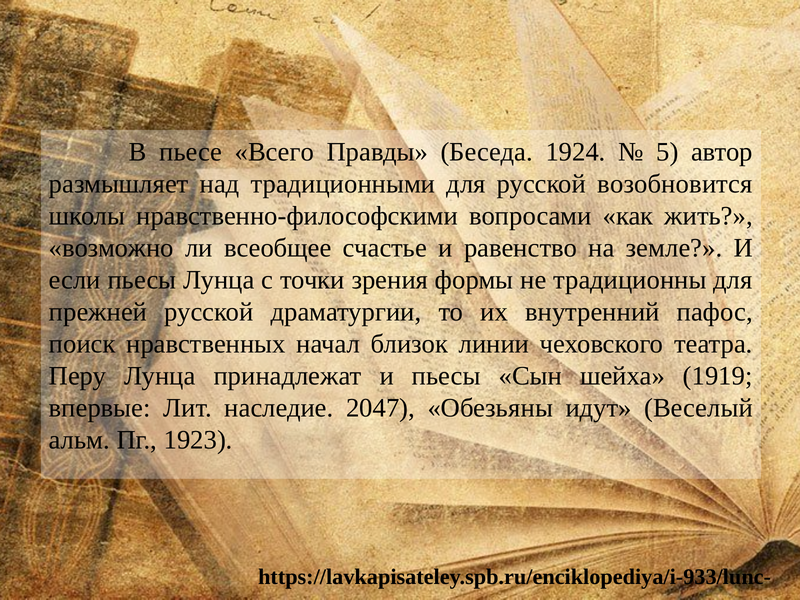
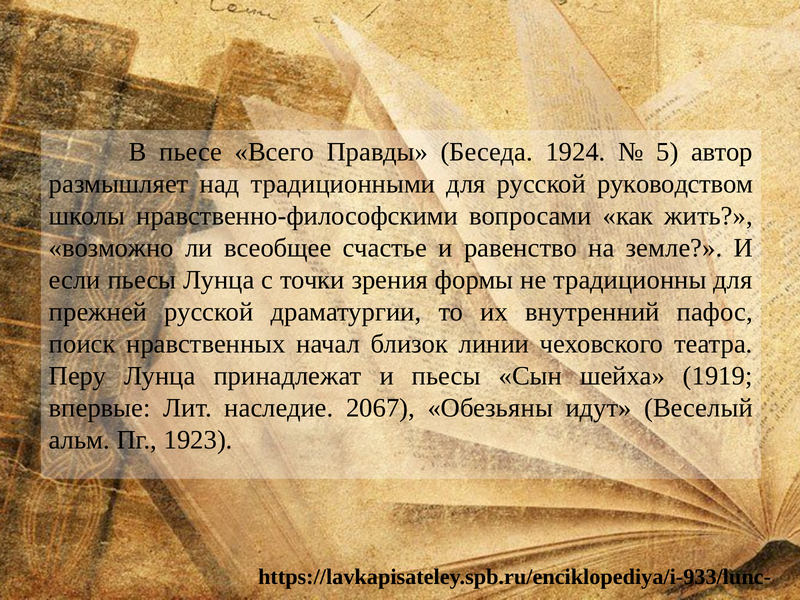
возобновится: возобновится -> руководством (675, 184)
2047: 2047 -> 2067 (381, 408)
